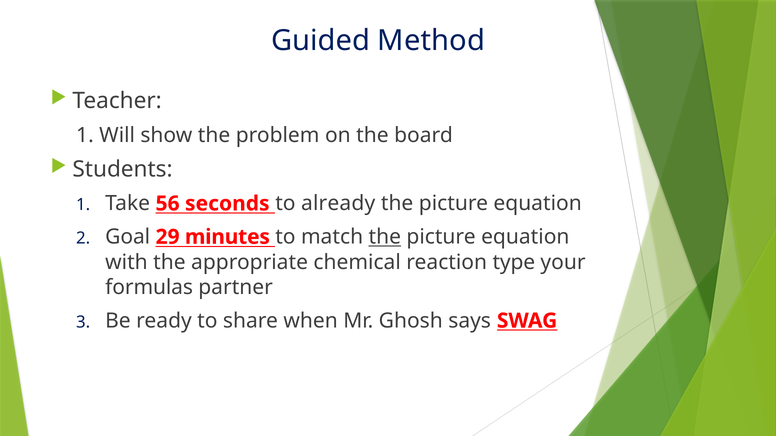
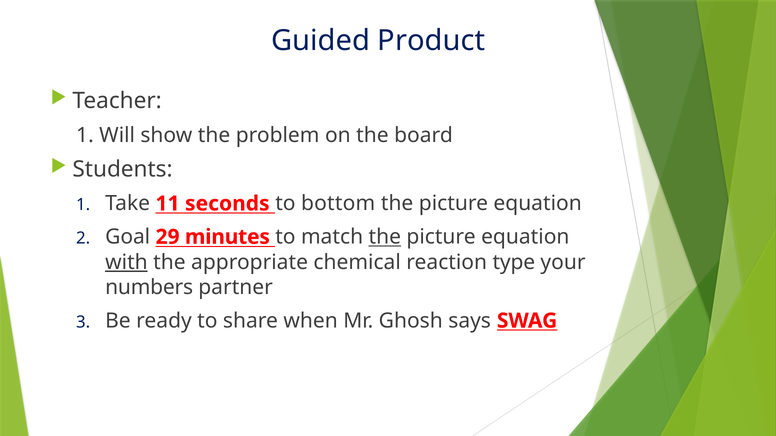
Method: Method -> Product (431, 40)
56: 56 -> 11 (168, 204)
already: already -> bottom (338, 204)
with underline: none -> present (126, 262)
formulas: formulas -> numbers (149, 288)
